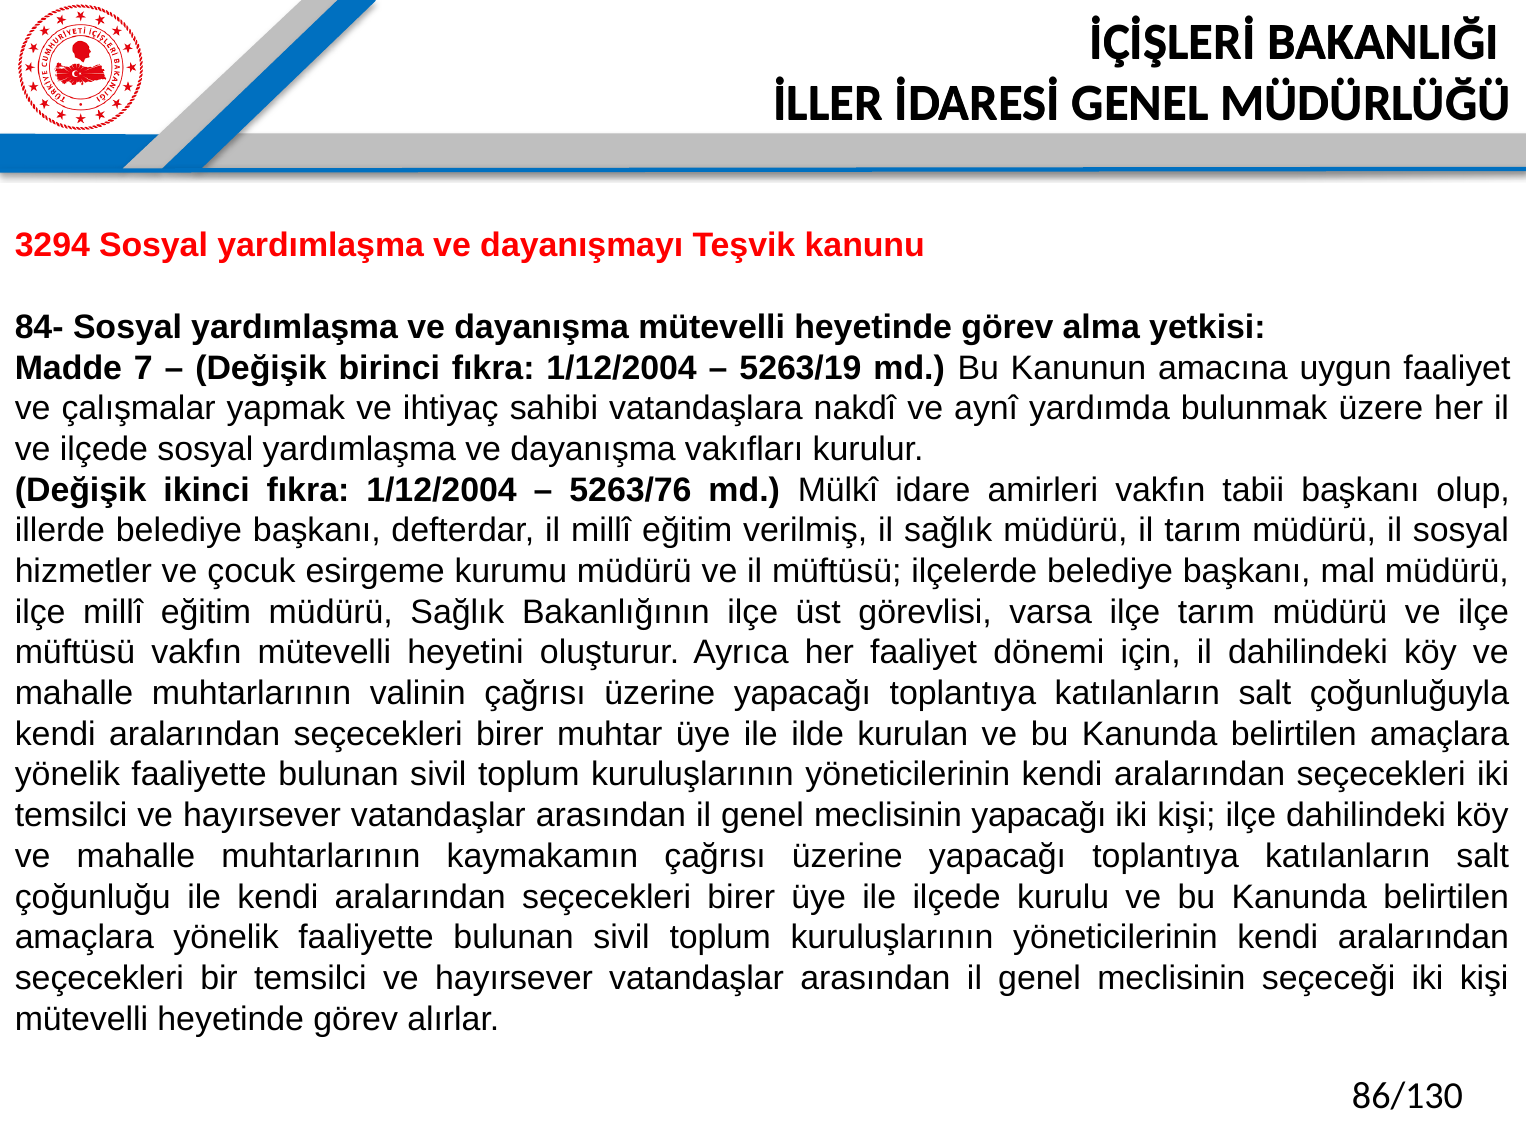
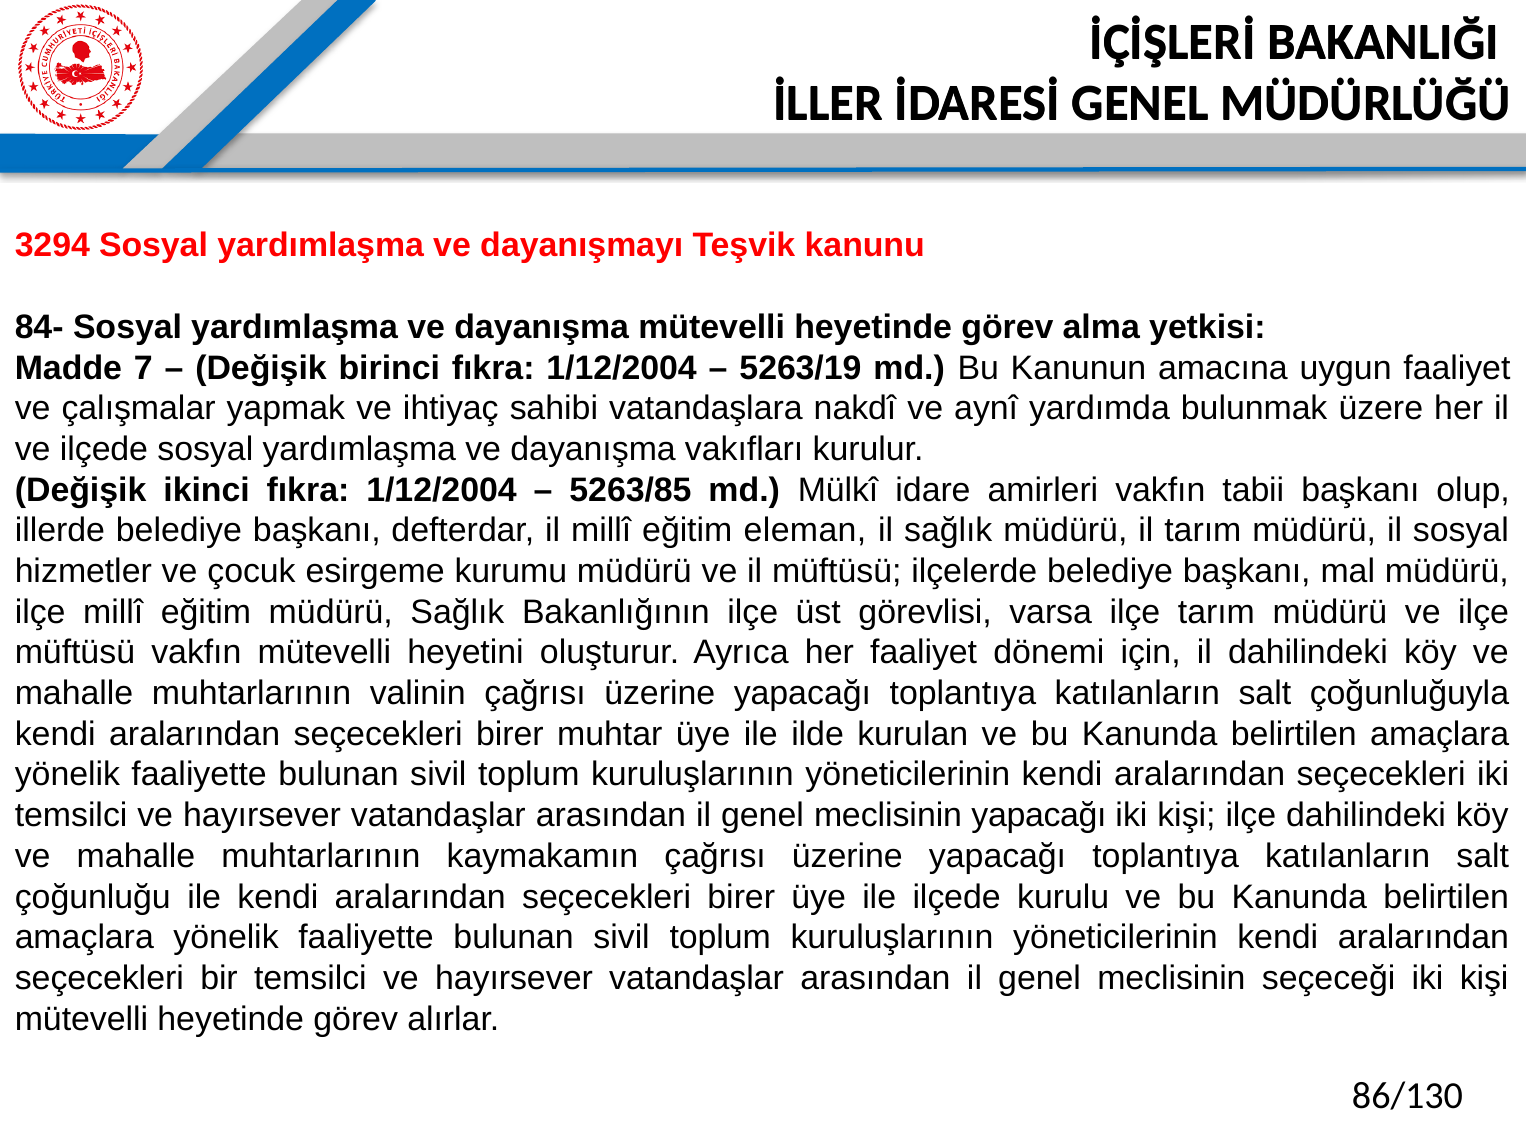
5263/76: 5263/76 -> 5263/85 (630, 490)
verilmiş: verilmiş -> eleman (805, 530)
